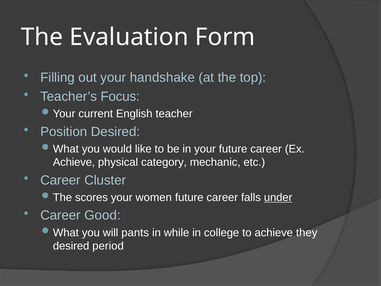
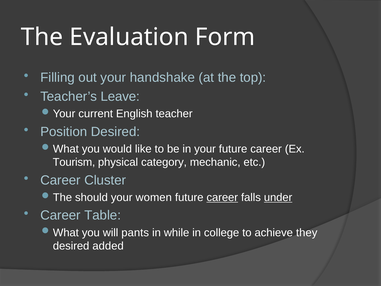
Focus: Focus -> Leave (120, 96)
Achieve: Achieve -> Tourism (74, 162)
scores: scores -> should (91, 197)
career underline: none -> present (222, 197)
Good: Good -> Table (103, 215)
period: period -> added (108, 246)
